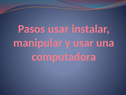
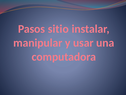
Pasos usar: usar -> sitio (58, 29)
